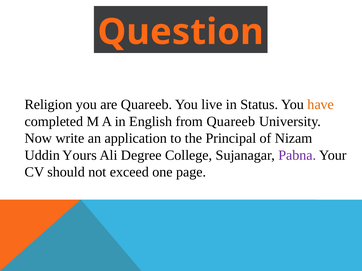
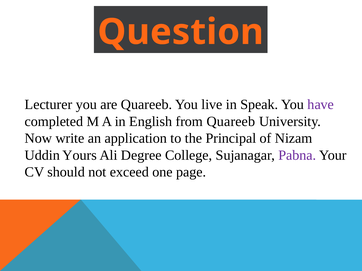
Religion: Religion -> Lecturer (48, 105)
Status: Status -> Speak (259, 105)
have colour: orange -> purple (321, 105)
